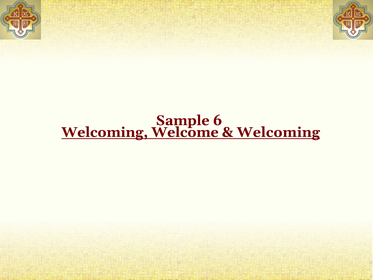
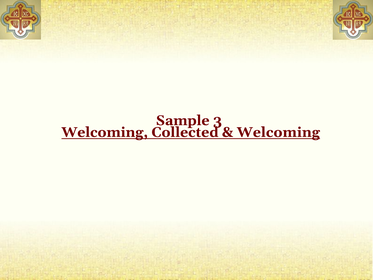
6: 6 -> 3 (218, 120)
Welcome: Welcome -> Collected (185, 132)
